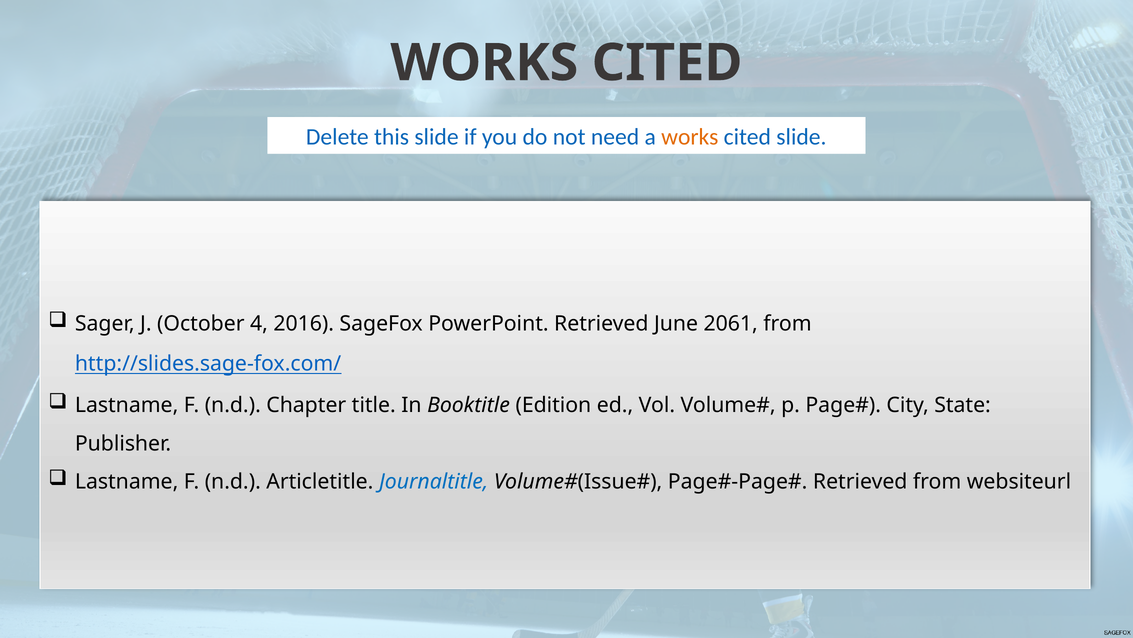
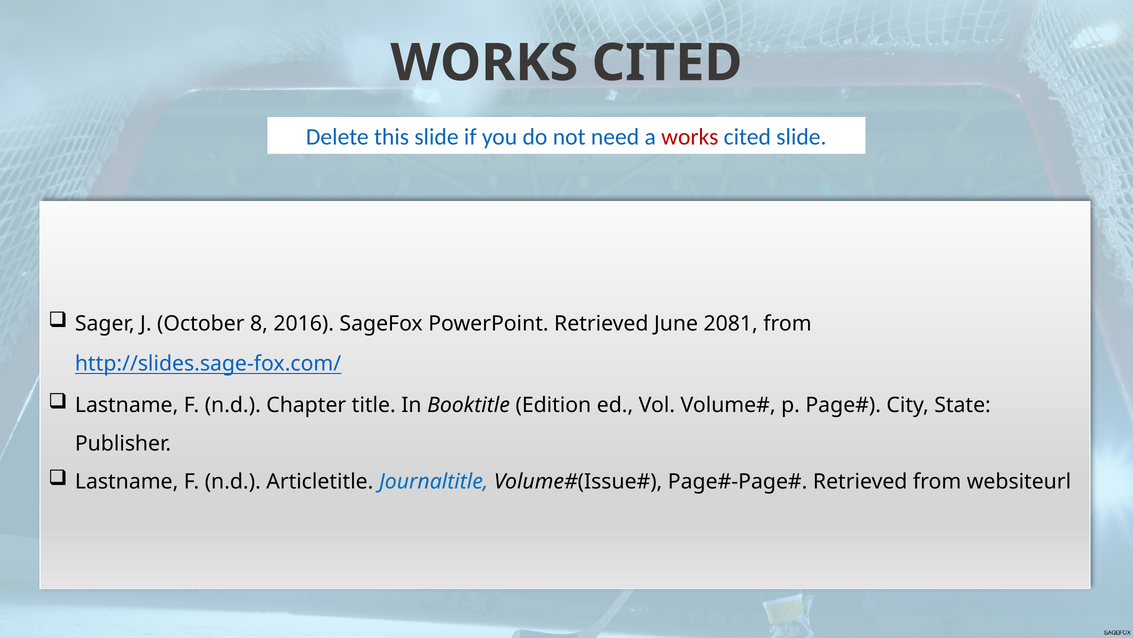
works colour: orange -> red (690, 137)
4: 4 -> 8 (259, 323)
2061: 2061 -> 2081 (731, 323)
